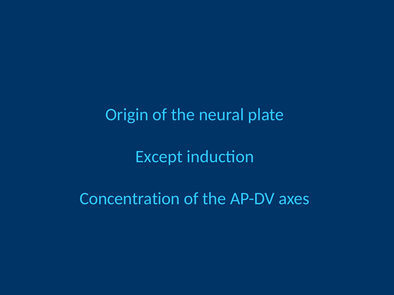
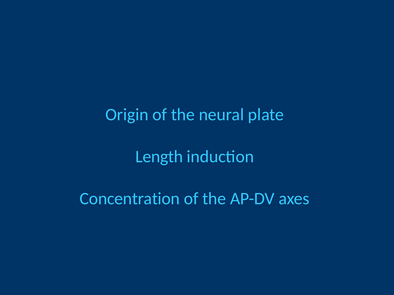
Except: Except -> Length (159, 157)
